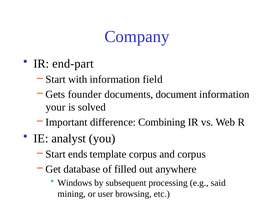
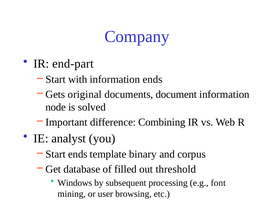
information field: field -> ends (153, 79)
founder: founder -> original (85, 94)
your: your -> node (56, 107)
template corpus: corpus -> binary (143, 154)
anywhere: anywhere -> threshold (176, 169)
said: said -> font (218, 182)
